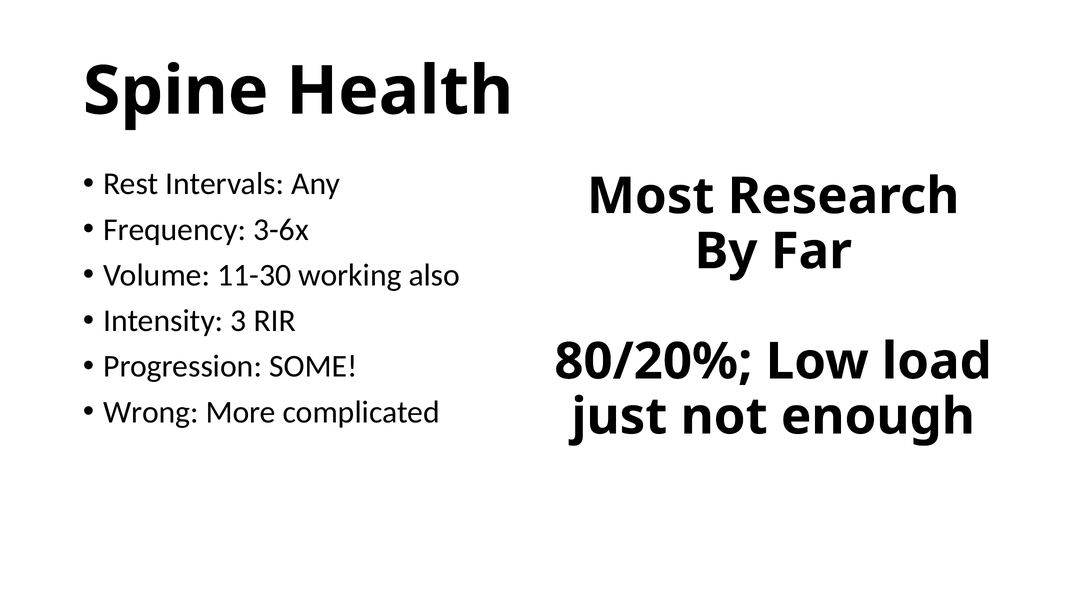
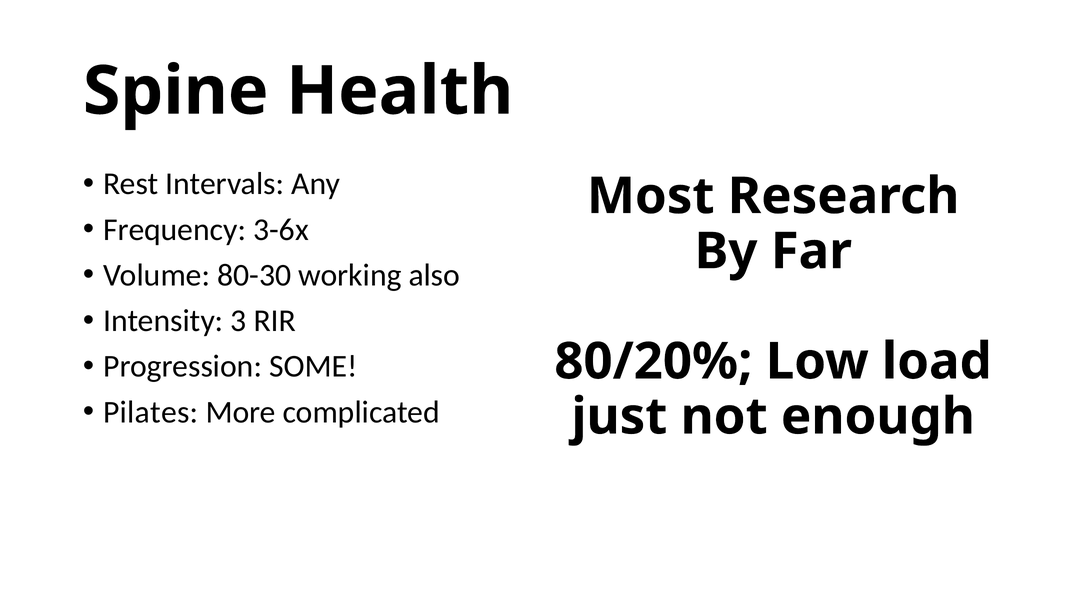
11-30: 11-30 -> 80-30 (254, 275)
Wrong: Wrong -> Pilates (151, 412)
